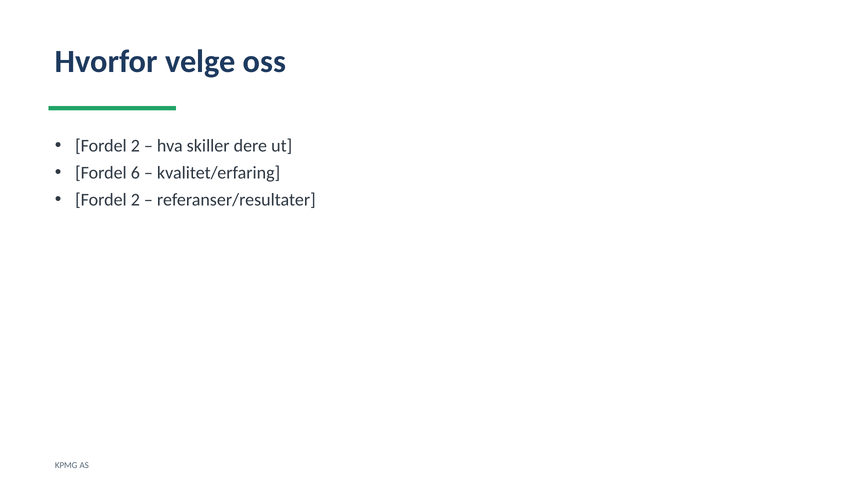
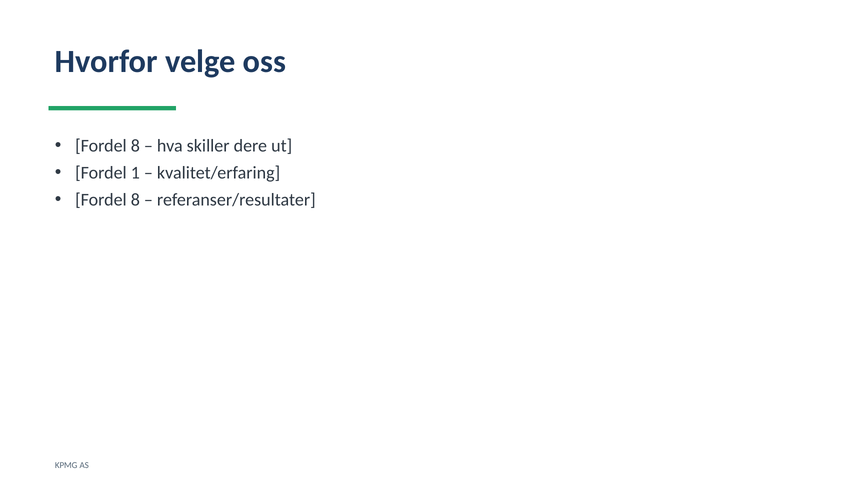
2: 2 -> 8 (135, 146)
6: 6 -> 1 (135, 173)
2: 2 -> 8 (135, 200)
